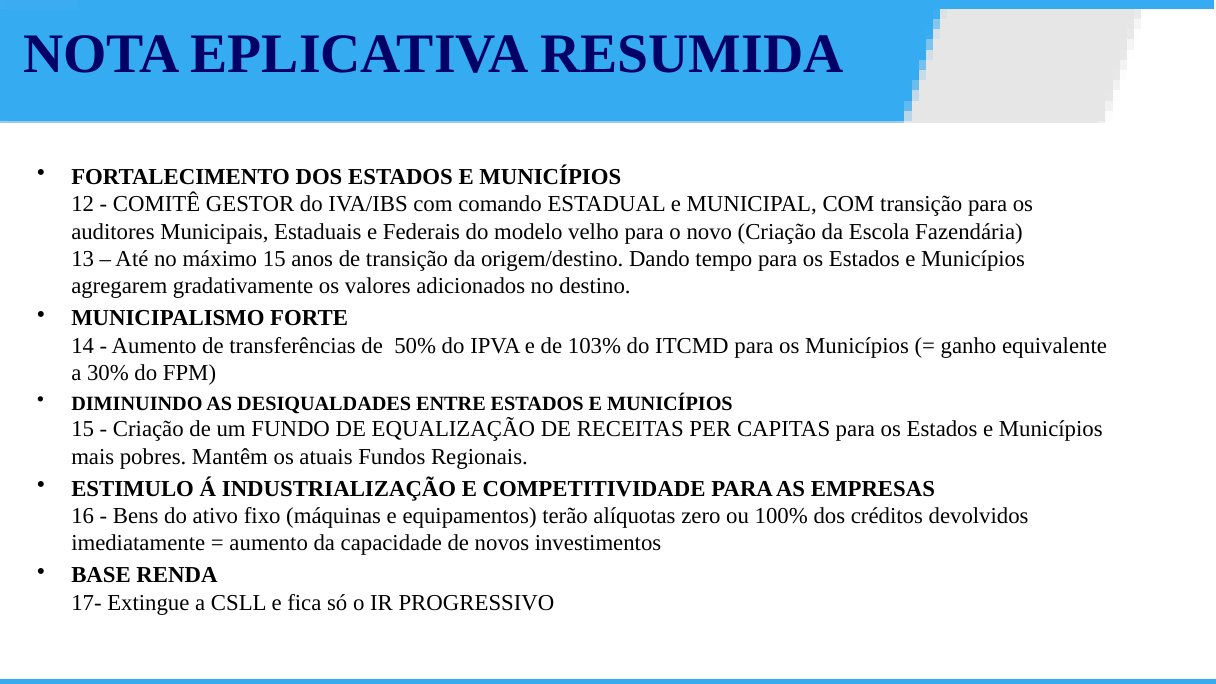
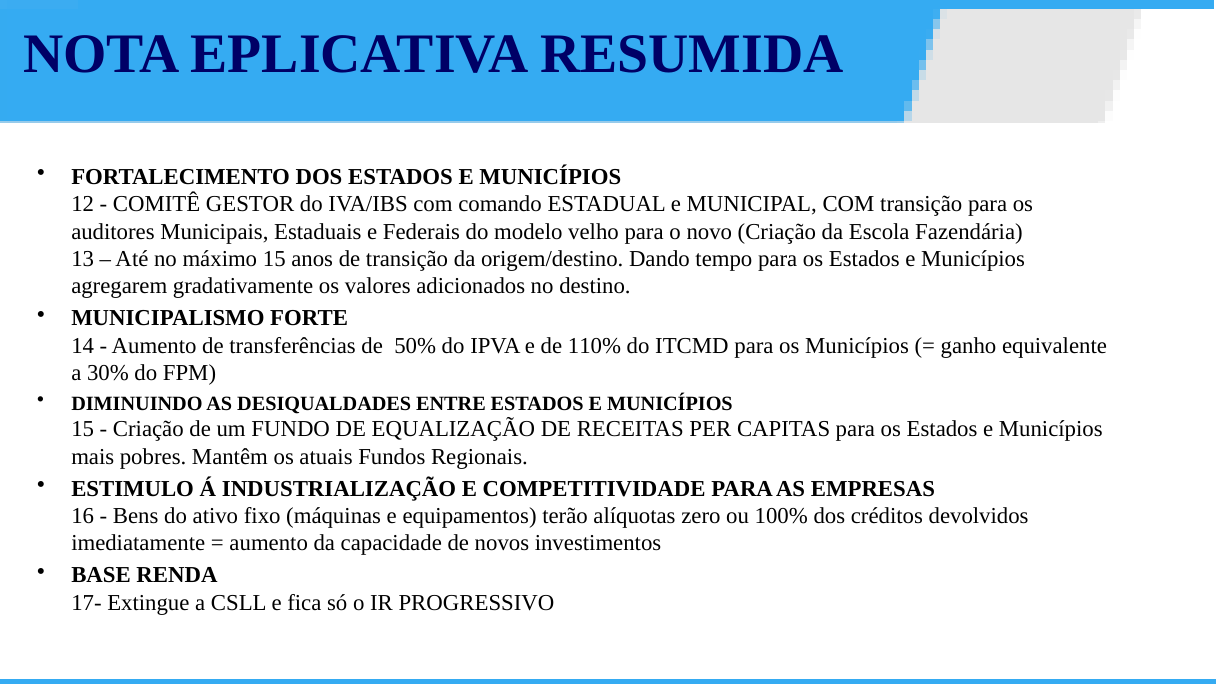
103%: 103% -> 110% (595, 346)
